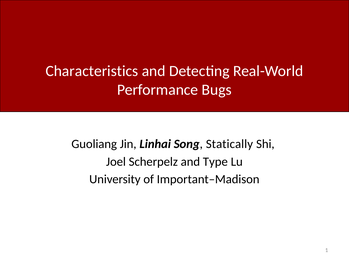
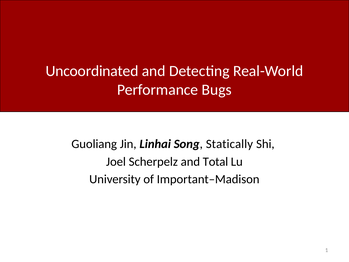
Characteristics: Characteristics -> Uncoordinated (92, 71)
Type: Type -> Total (215, 161)
